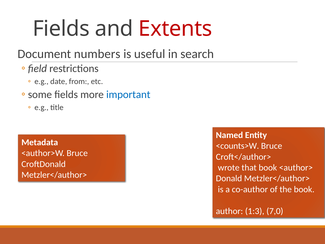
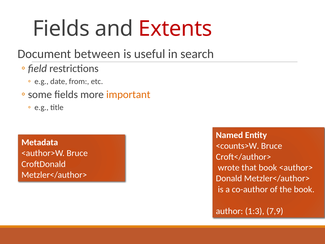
numbers: numbers -> between (97, 54)
important colour: blue -> orange (128, 94)
7,0: 7,0 -> 7,9 (275, 211)
